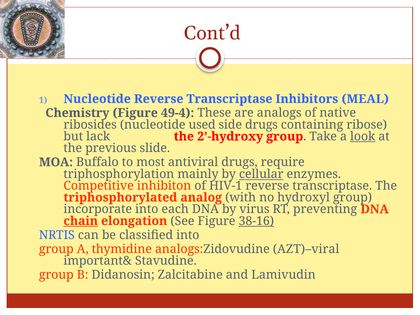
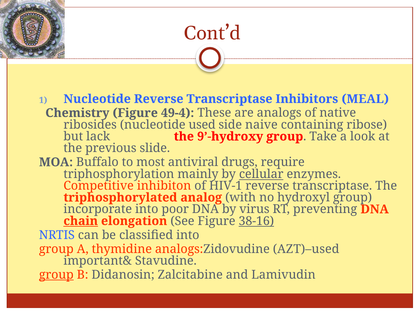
side drugs: drugs -> naive (261, 125)
2’-hydroxy: 2’-hydroxy -> 9’-hydroxy (230, 136)
look underline: present -> none (363, 136)
each: each -> poor (175, 209)
AZT)–viral: AZT)–viral -> AZT)–used (306, 249)
group underline: none -> present (56, 275)
